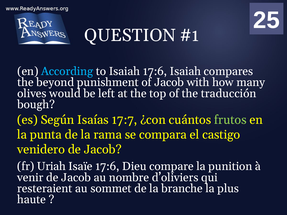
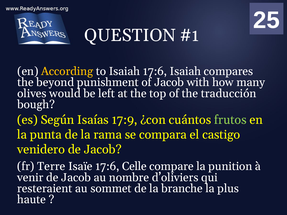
According colour: light blue -> yellow (67, 71)
17:7: 17:7 -> 17:9 (125, 120)
Uriah: Uriah -> Terre (51, 167)
Dieu: Dieu -> Celle (134, 167)
